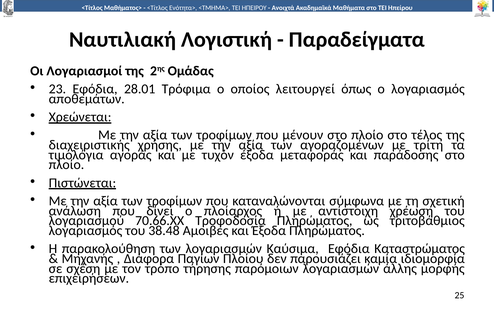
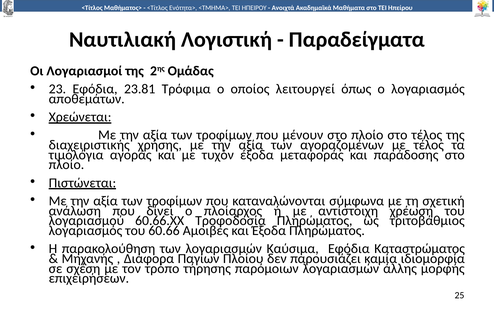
28.01: 28.01 -> 23.81 (140, 89)
με τρίτη: τρίτη -> τέλος (429, 145)
70.66.ΧΧ: 70.66.ΧΧ -> 60.66.ΧΧ (160, 221)
38.48: 38.48 -> 60.66 (164, 230)
